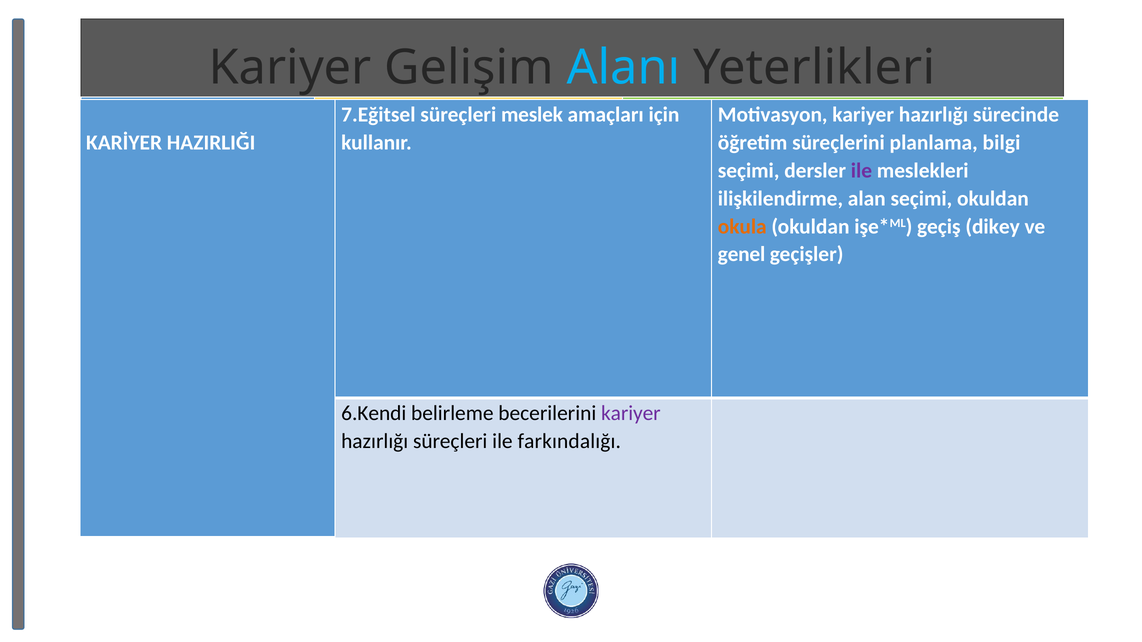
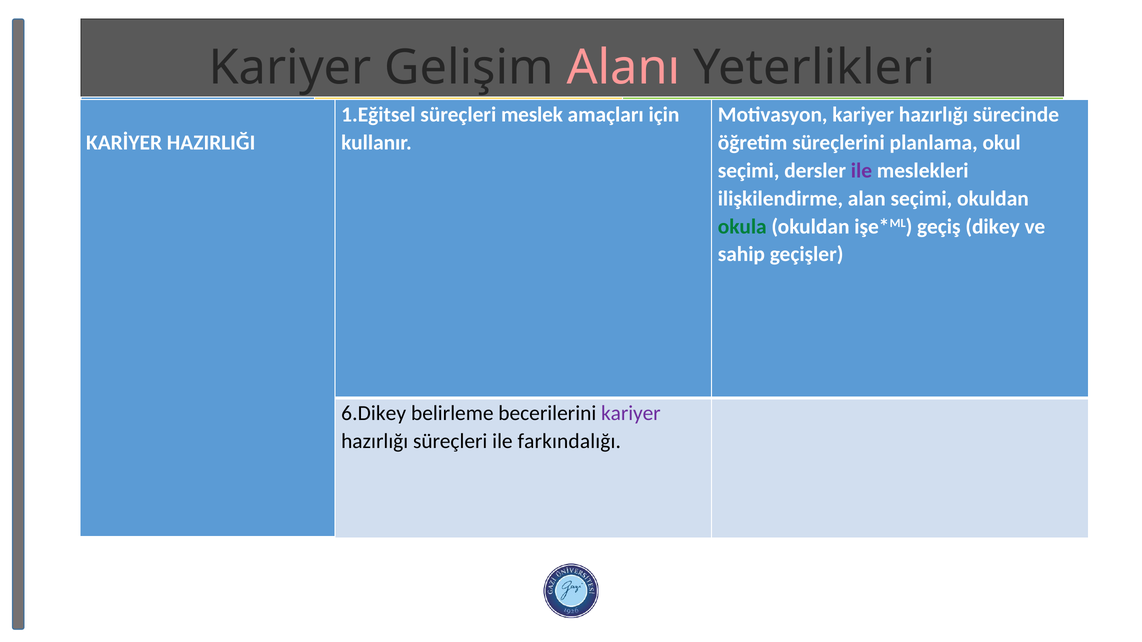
Alanı colour: light blue -> pink (623, 68)
7.Eğitsel: 7.Eğitsel -> 1.Eğitsel (378, 115)
bilgi: bilgi -> okul (1002, 143)
okula colour: orange -> green (742, 227)
genel: genel -> sahip (741, 255)
6.Kendi: 6.Kendi -> 6.Dikey (374, 413)
